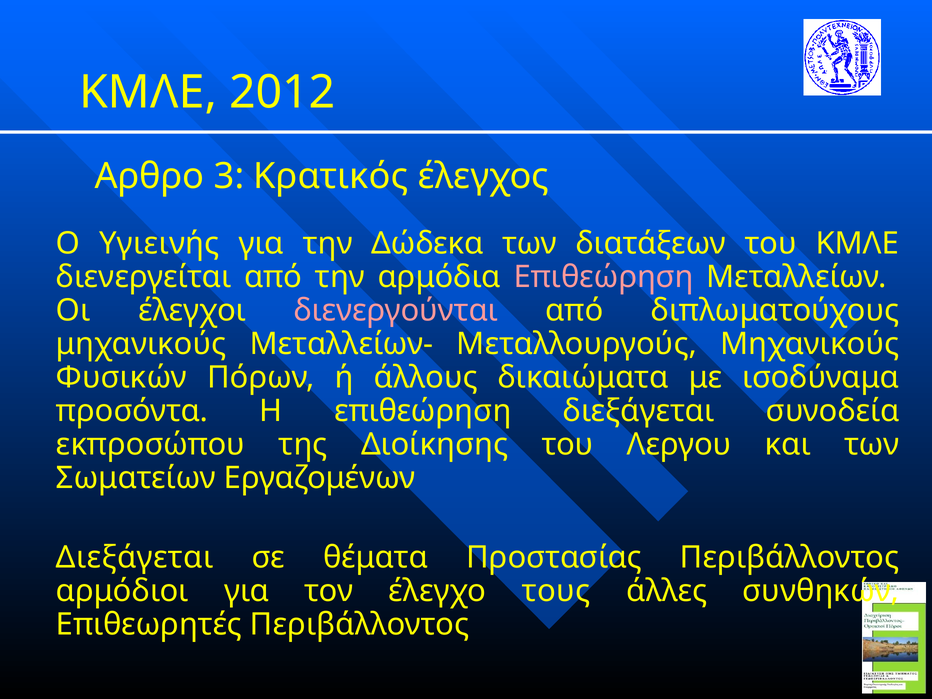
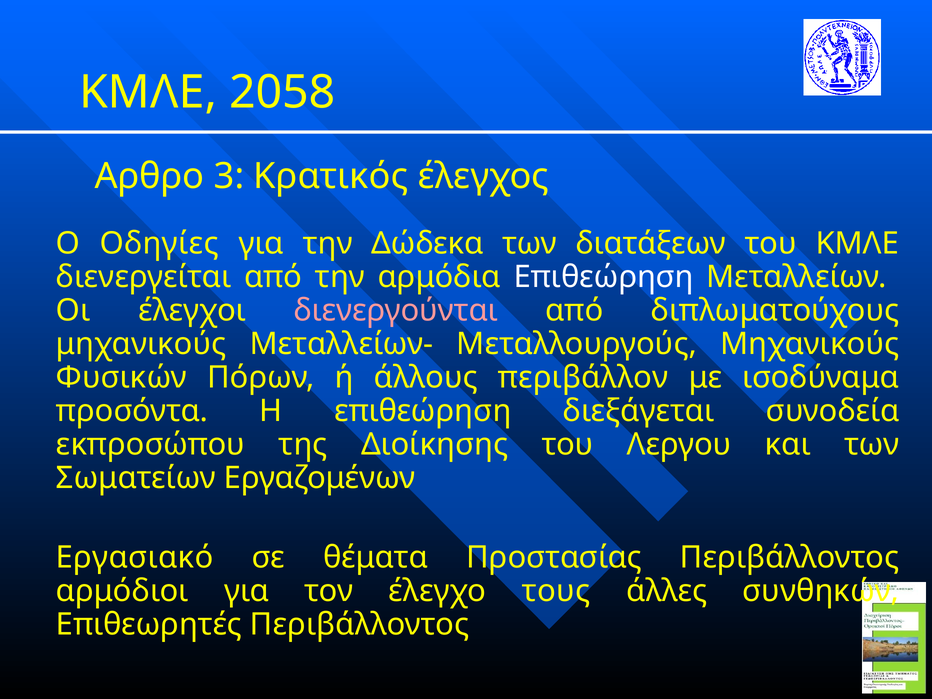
2012: 2012 -> 2058 (282, 93)
Υγιεινής: Υγιεινής -> Οδηγίες (159, 243)
Επιθεώρηση colour: pink -> white (604, 277)
δικαιώματα: δικαιώματα -> περιβάλλον (583, 378)
Διεξάγεται: Διεξάγεται -> Εργασιακό (135, 558)
